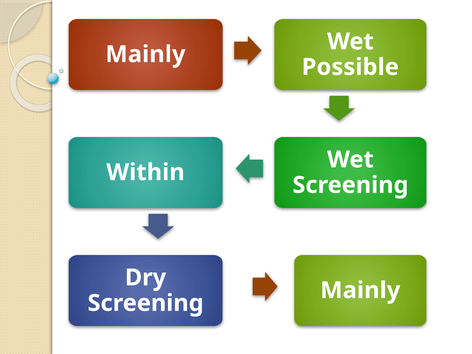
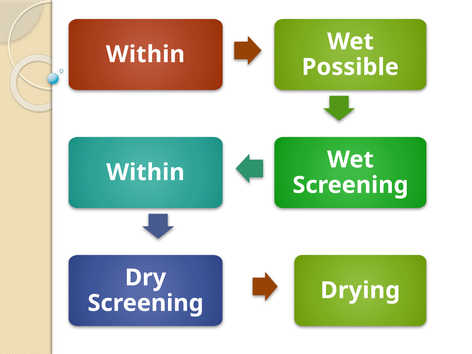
Mainly: Mainly -> Within (145, 54)
Mainly: Mainly -> Drying (360, 290)
